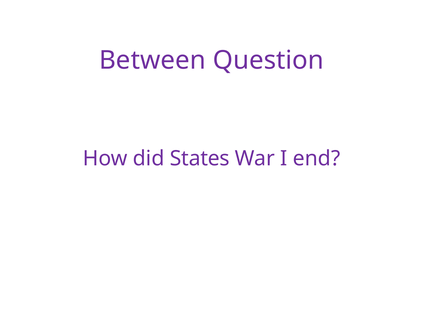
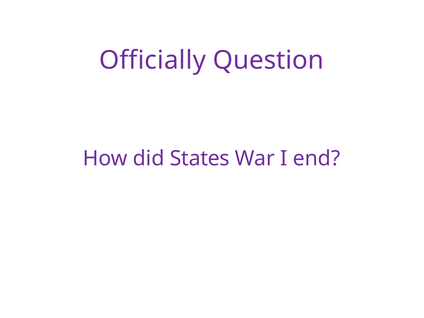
Between: Between -> Officially (152, 60)
